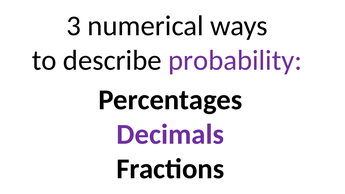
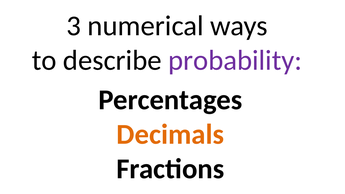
Decimals colour: purple -> orange (170, 134)
